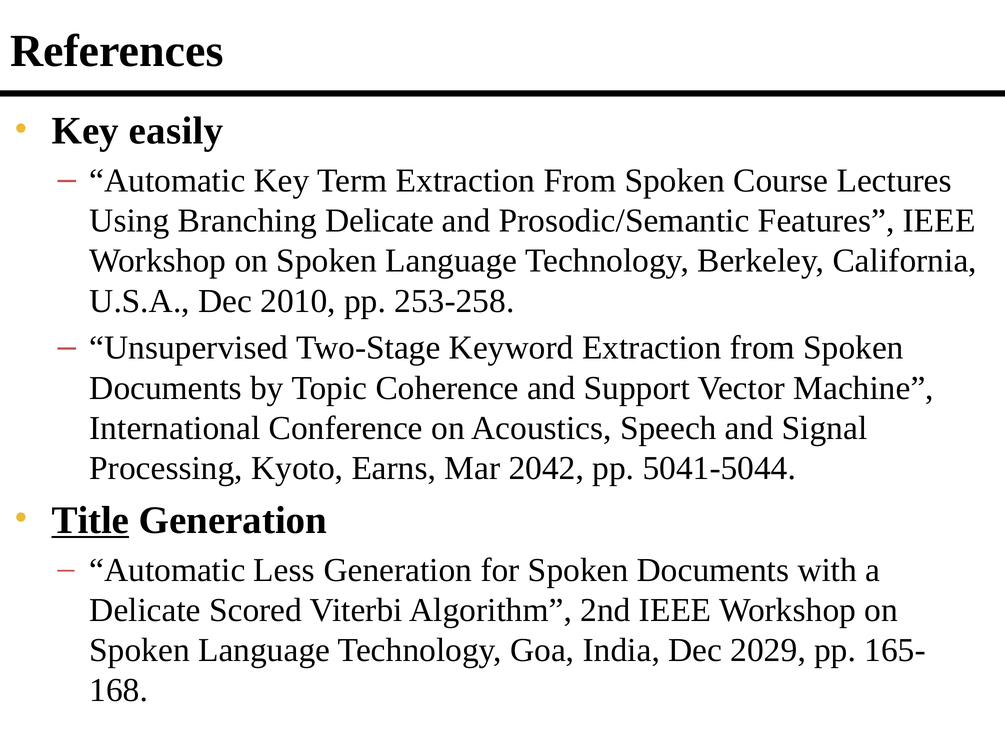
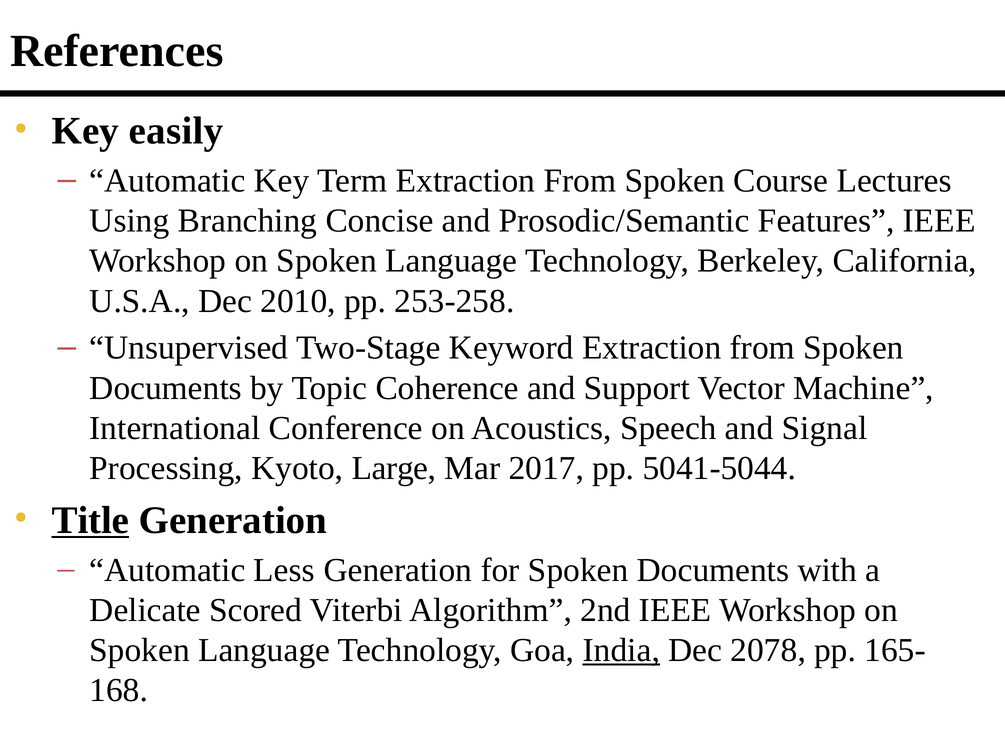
Branching Delicate: Delicate -> Concise (380, 221)
Earns: Earns -> Large (394, 469)
2042: 2042 -> 2017 (546, 469)
India underline: none -> present (621, 651)
2029: 2029 -> 2078 (768, 651)
